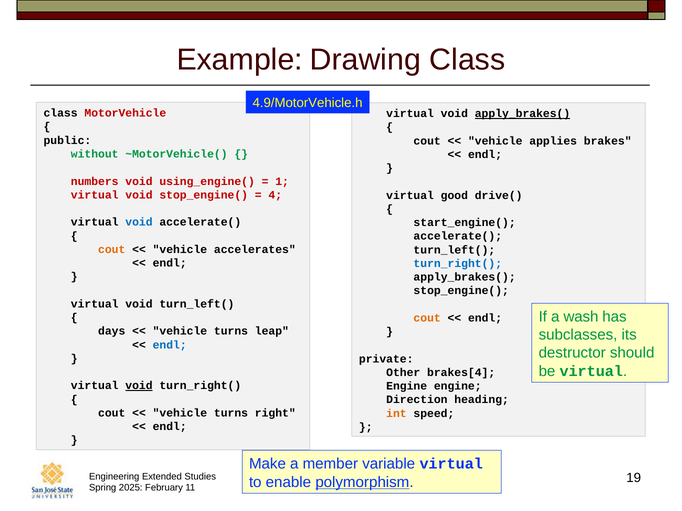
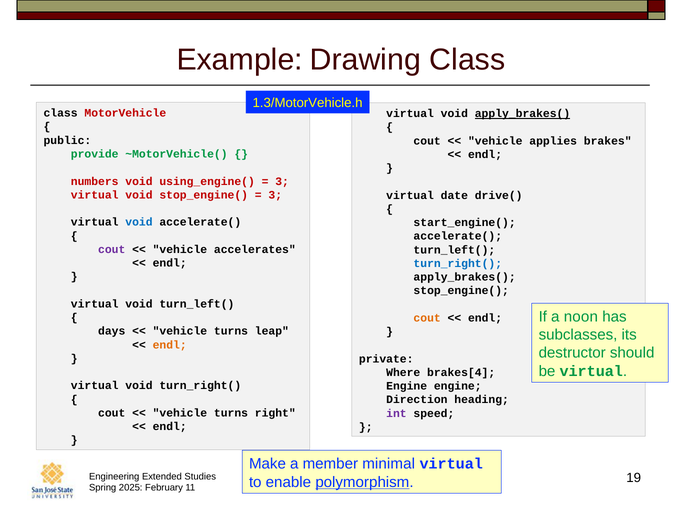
4.9/MotorVehicle.h: 4.9/MotorVehicle.h -> 1.3/MotorVehicle.h (308, 103)
without: without -> provide (95, 154)
1: 1 -> 3 (282, 181)
4: 4 -> 3 (275, 195)
good: good -> date (454, 196)
cout colour: orange -> purple (112, 250)
wash: wash -> noon (581, 317)
endl colour: blue -> orange (170, 345)
Other: Other -> Where (403, 373)
void underline: present -> none (139, 386)
int colour: orange -> purple (396, 414)
variable: variable -> minimal (389, 464)
